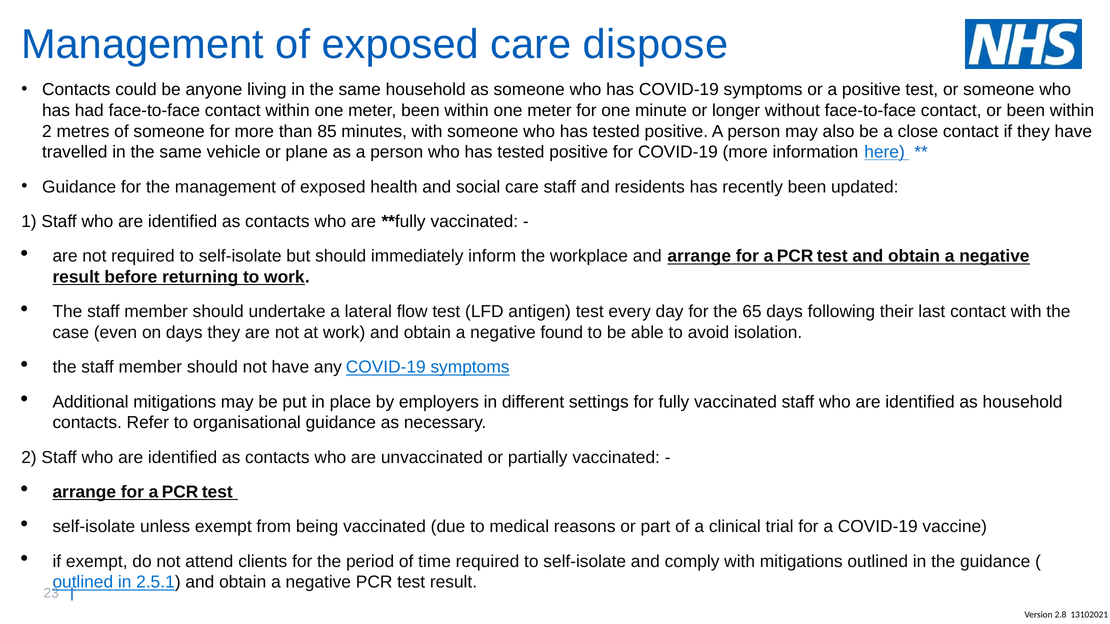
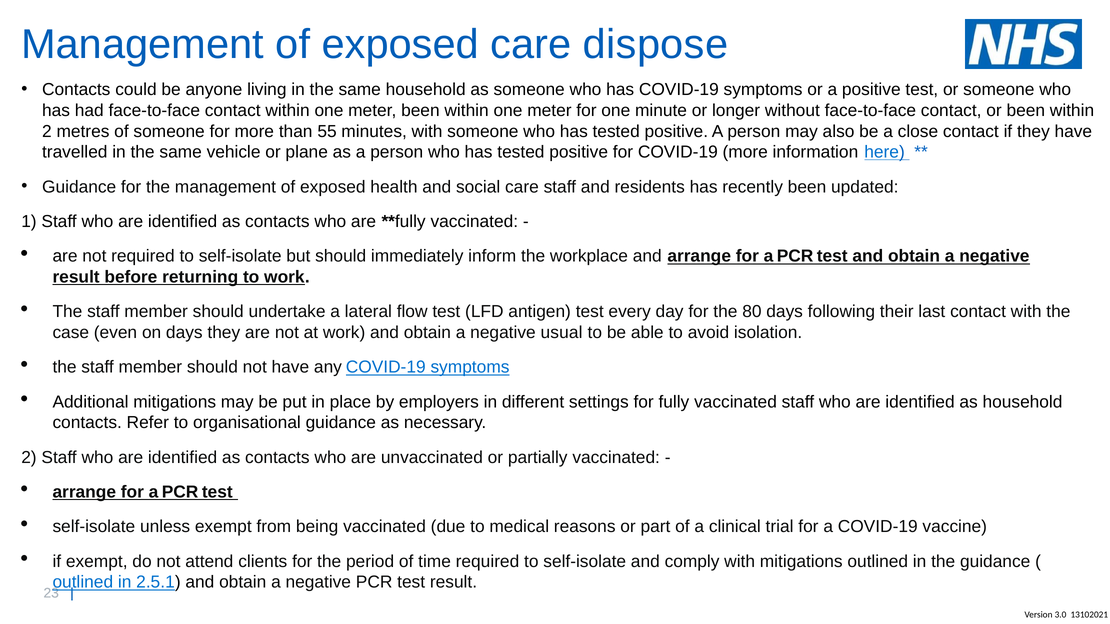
85: 85 -> 55 (327, 131)
65: 65 -> 80 (752, 312)
found: found -> usual (562, 333)
2.8: 2.8 -> 3.0 (1060, 615)
